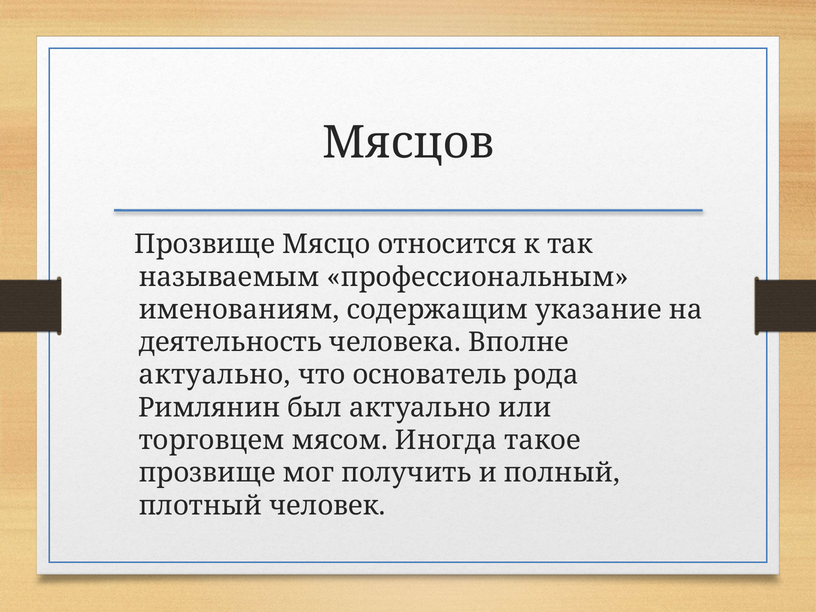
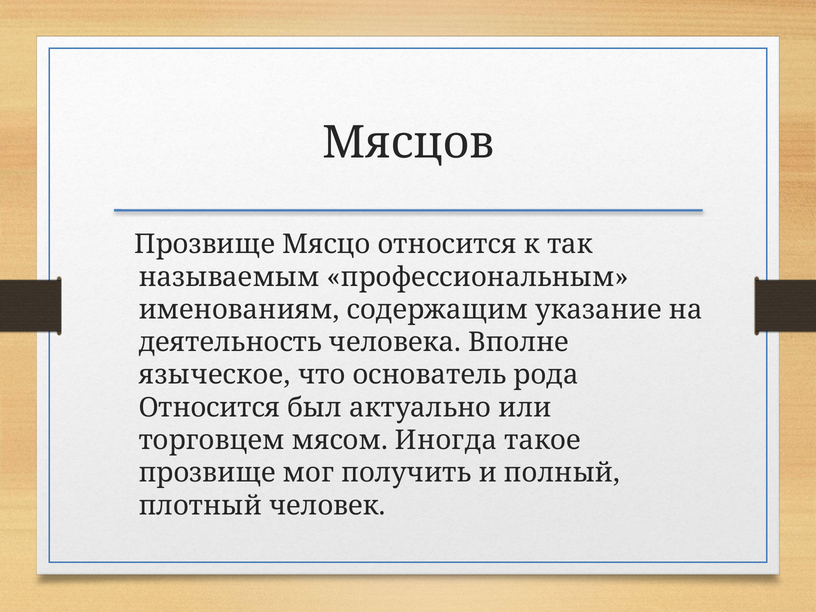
актуально: актуально -> языческое (215, 375)
Римлянин: Римлянин -> Относится (209, 408)
